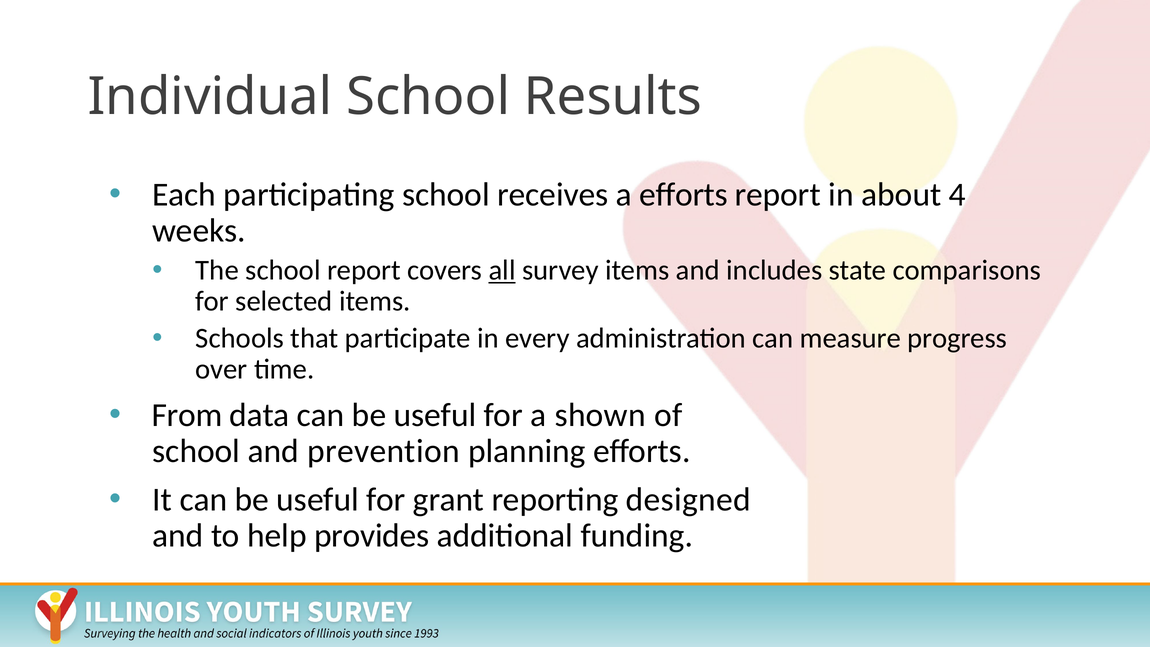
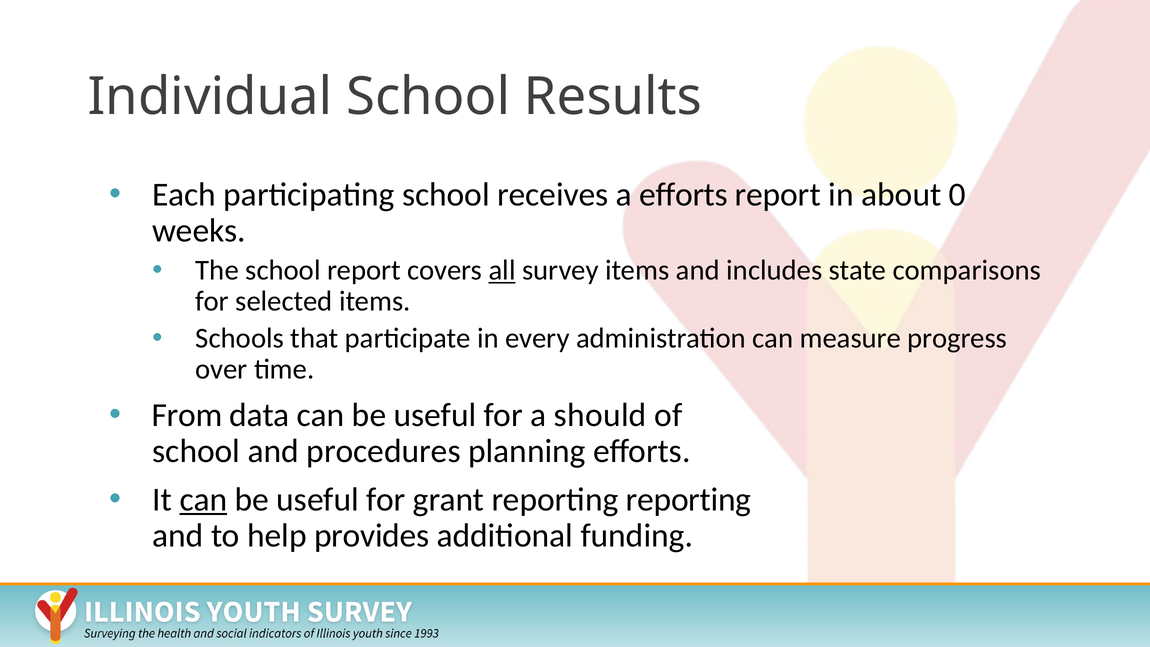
4: 4 -> 0 (957, 194)
shown: shown -> should (600, 415)
prevention: prevention -> procedures (384, 451)
can underline: none -> present (203, 499)
reporting designed: designed -> reporting (689, 499)
